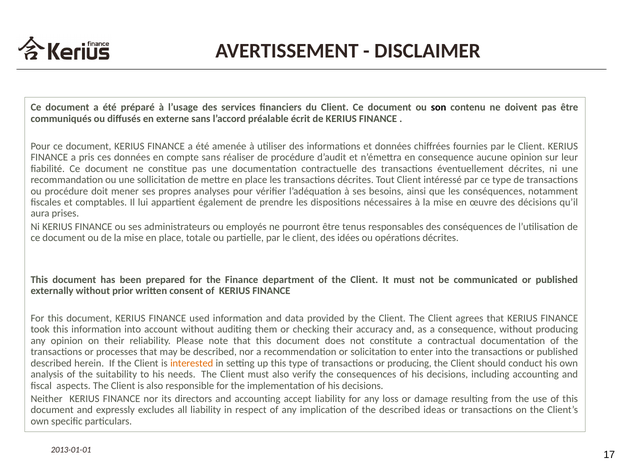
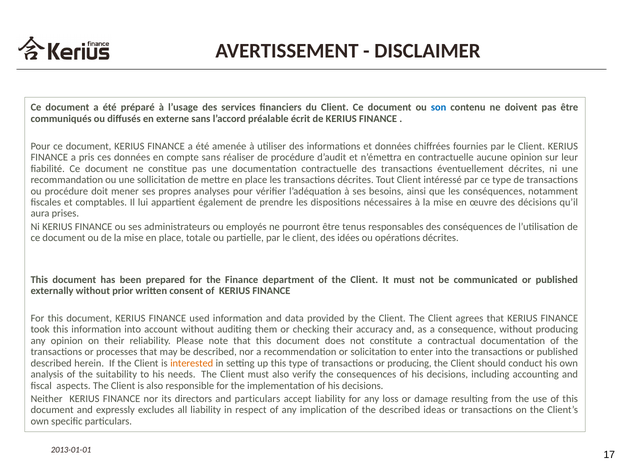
son colour: black -> blue (439, 107)
en consequence: consequence -> contractuelle (446, 157)
and accounting: accounting -> particulars (257, 398)
